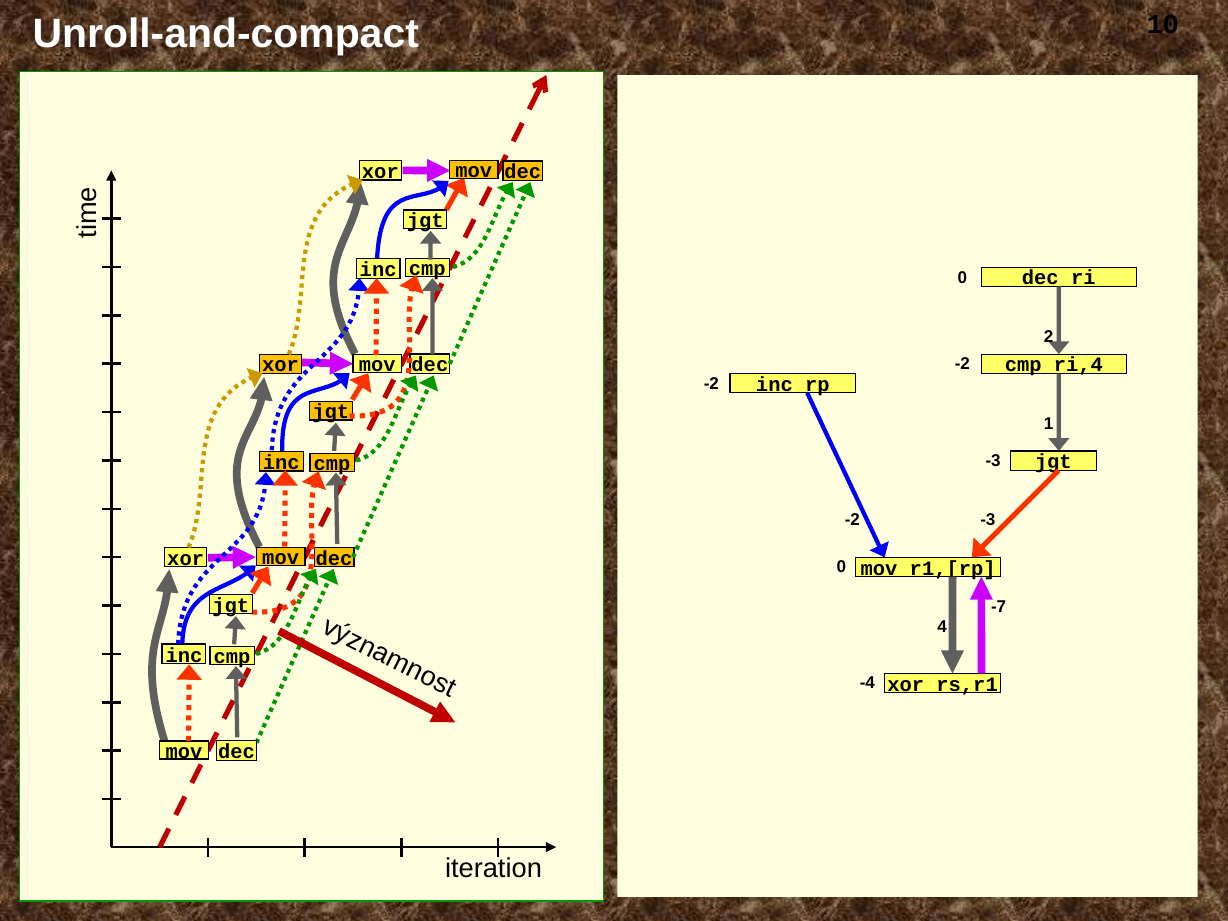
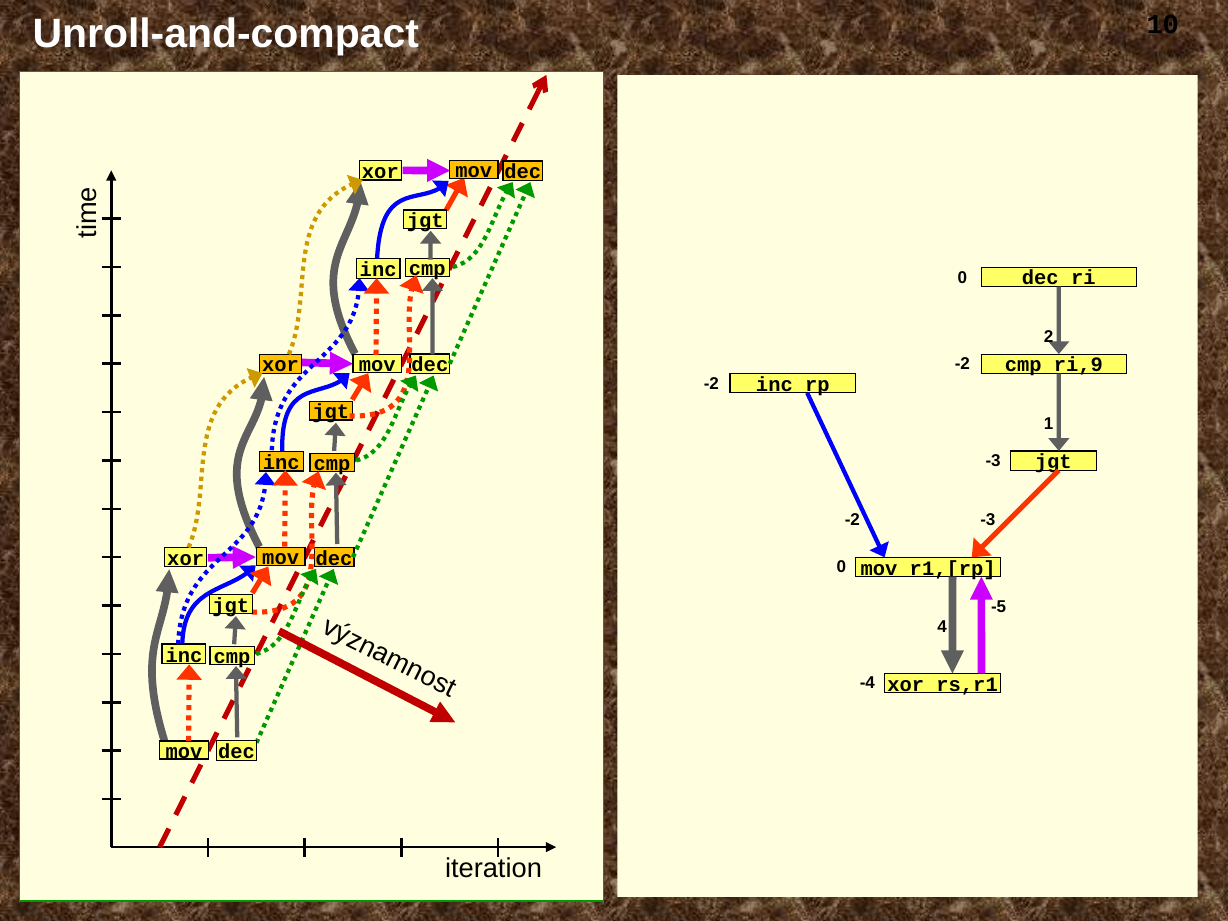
ri,4: ri,4 -> ri,9 (1078, 365)
-7: -7 -> -5 (999, 607)
